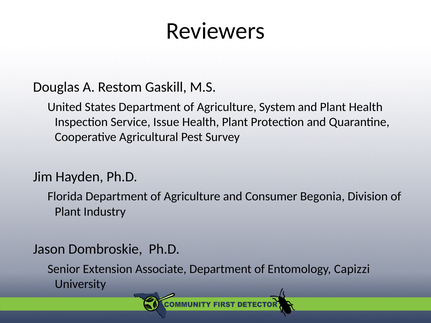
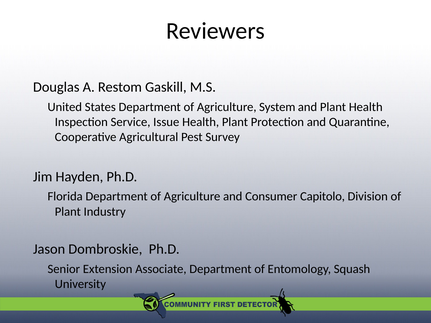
Begonia: Begonia -> Capitolo (323, 197)
Capizzi: Capizzi -> Squash (352, 269)
